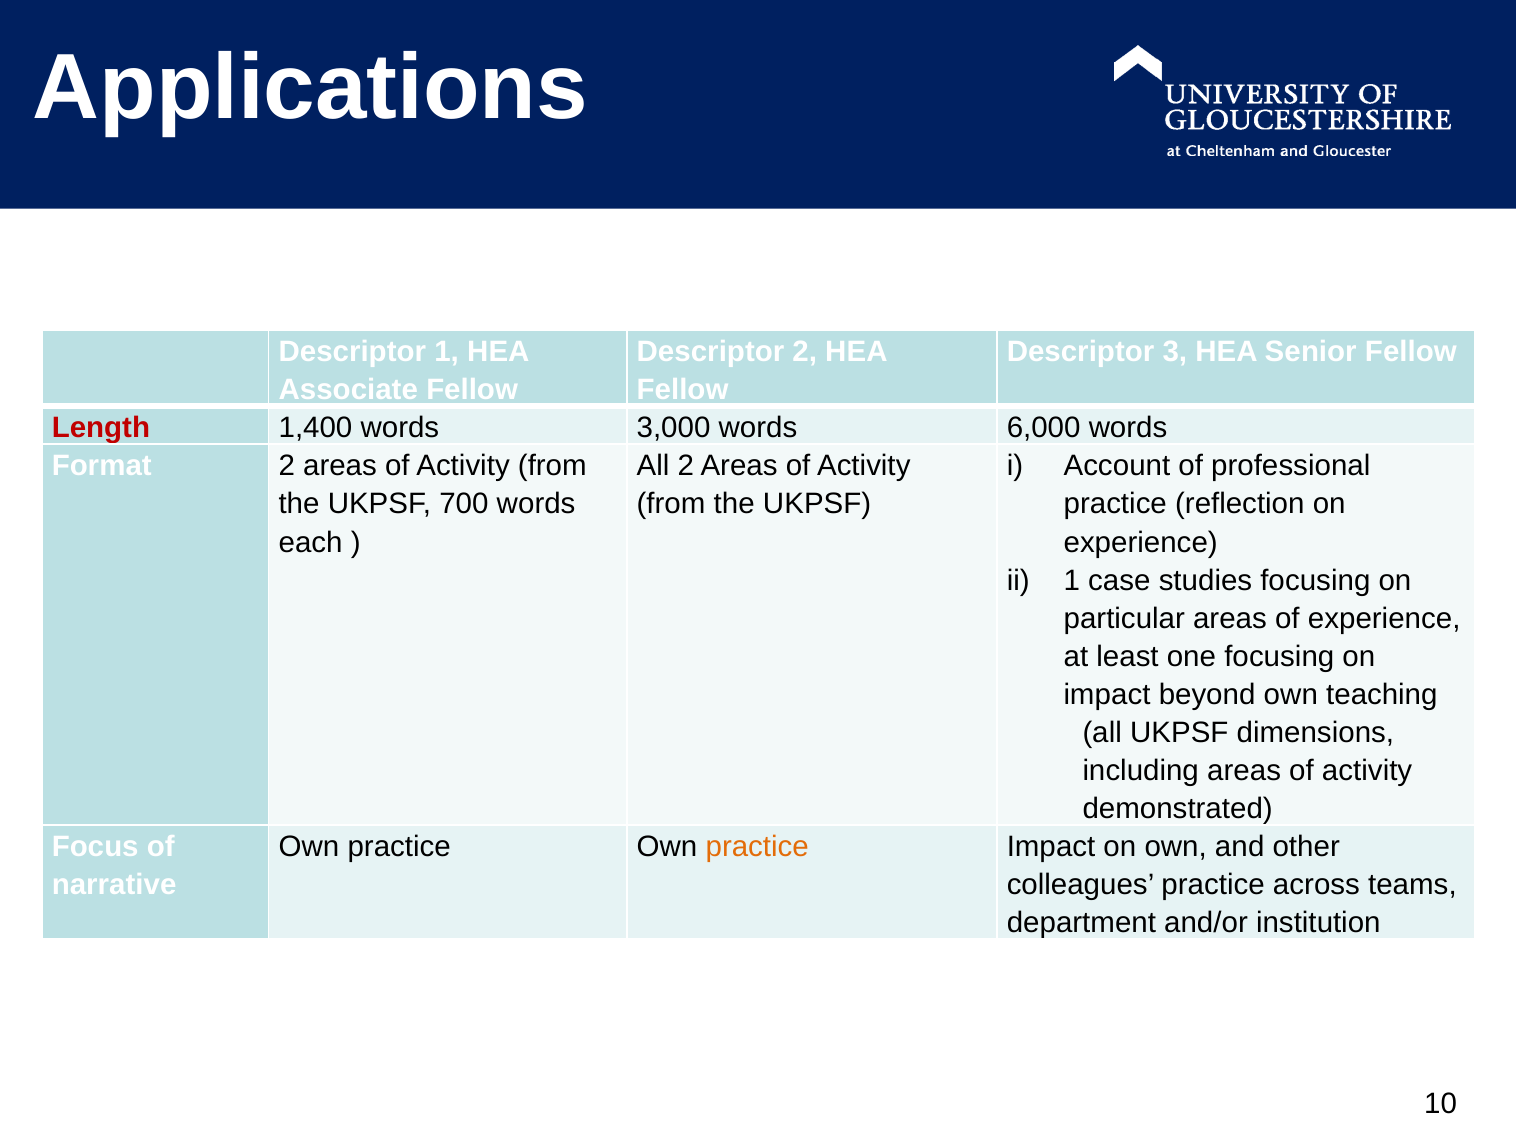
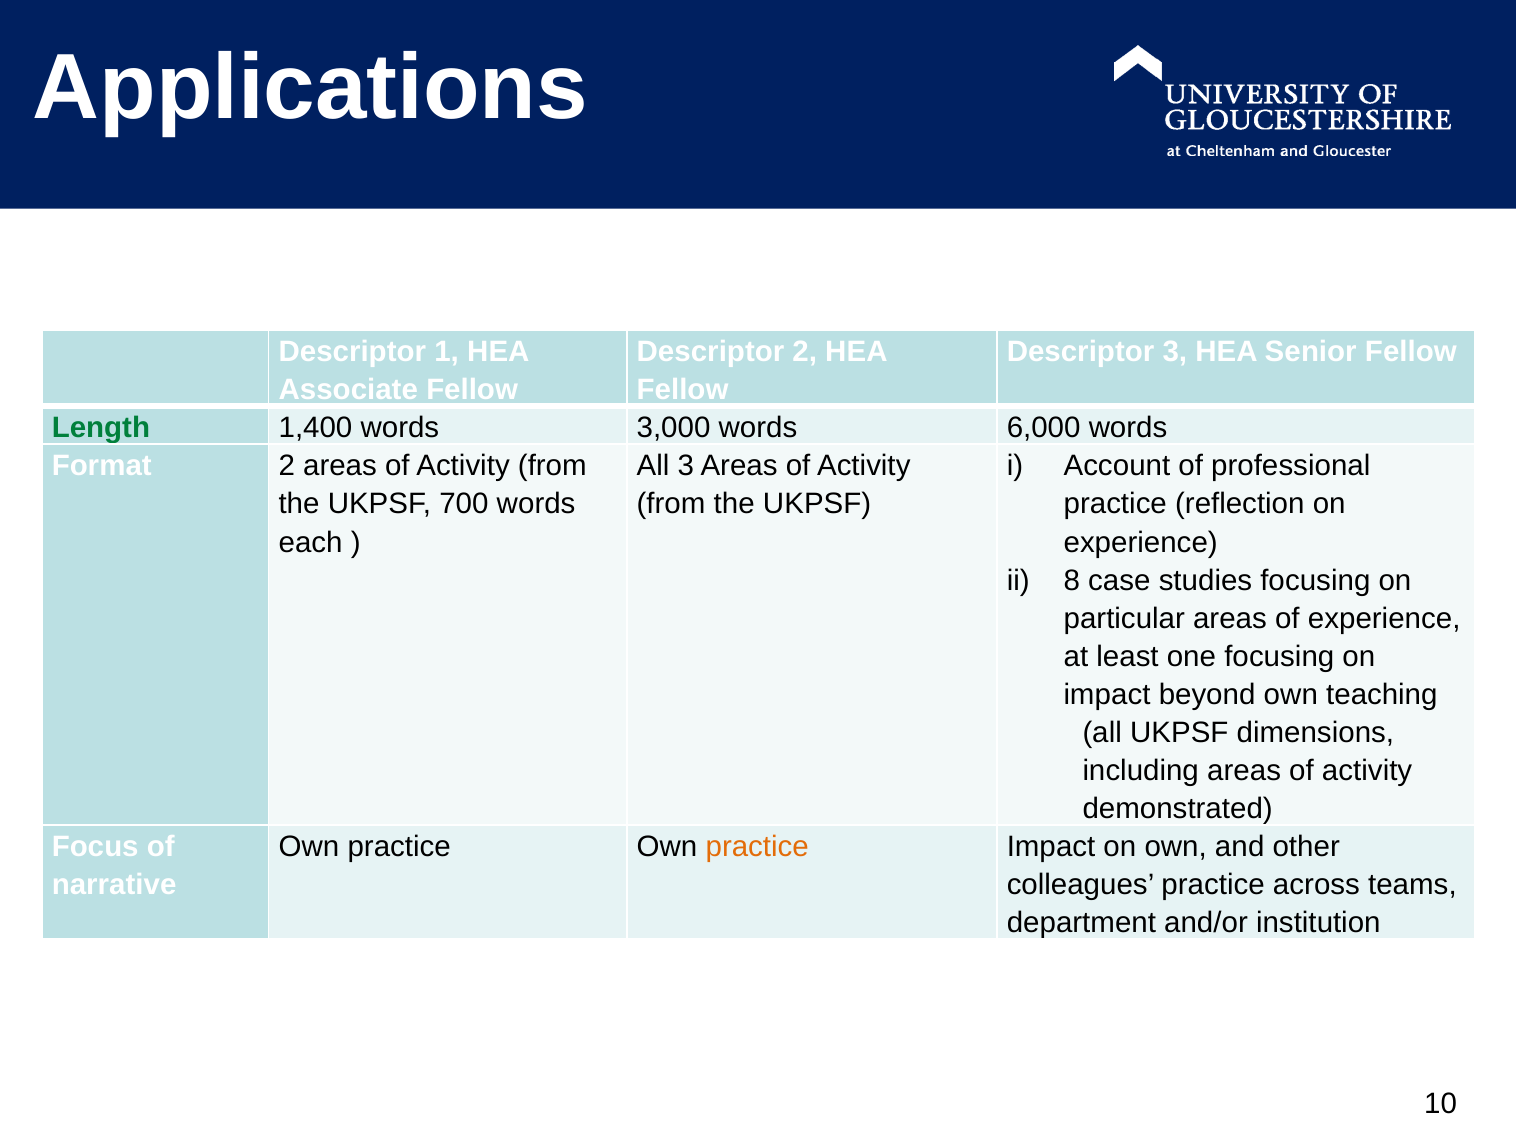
Length colour: red -> green (101, 428)
All 2: 2 -> 3 (686, 466)
1: 1 -> 8 (1072, 580)
